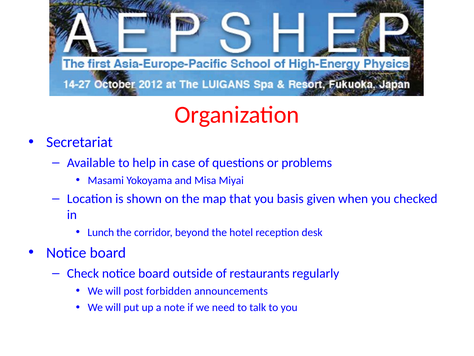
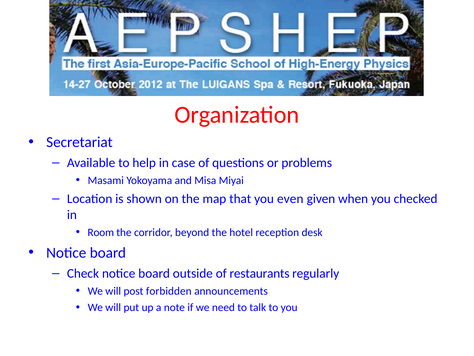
basis: basis -> even (290, 199)
Lunch: Lunch -> Room (101, 232)
